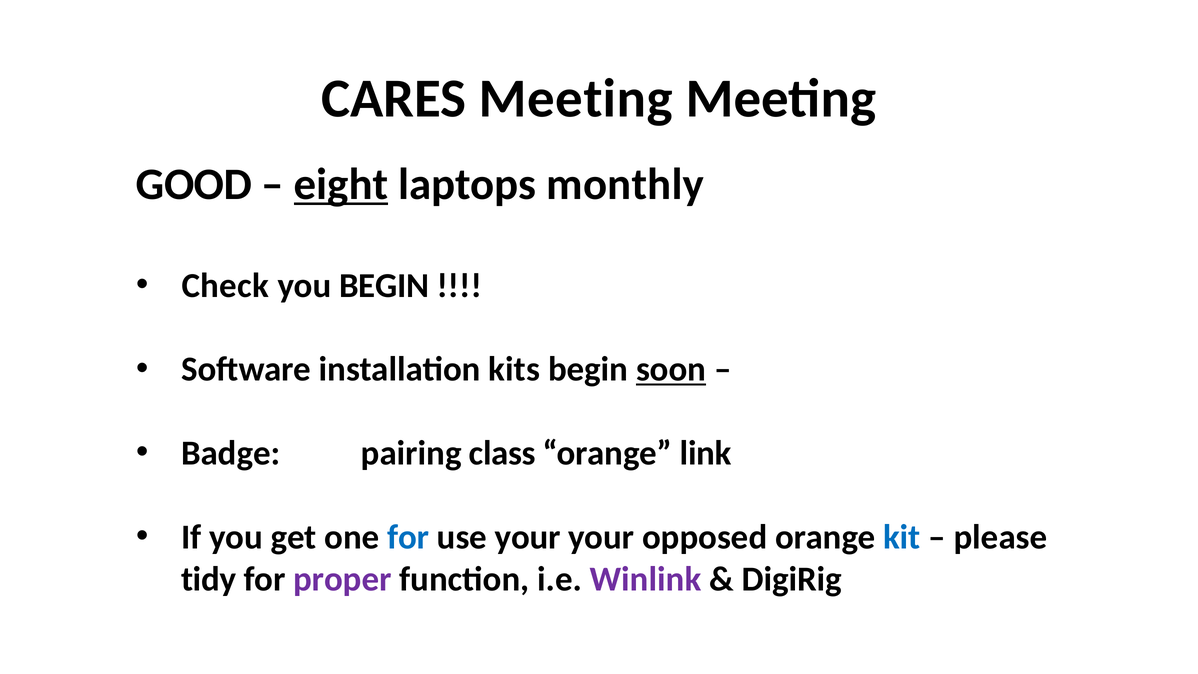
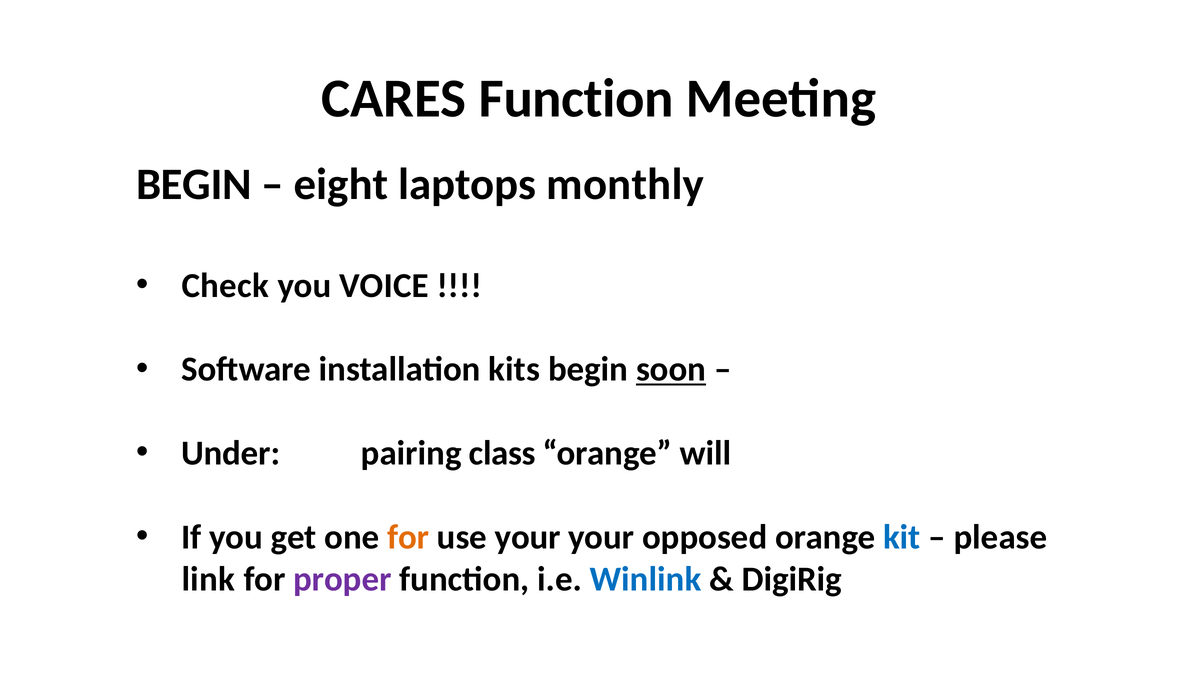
CARES Meeting: Meeting -> Function (576, 99)
GOOD: GOOD -> BEGIN (194, 184)
eight underline: present -> none (341, 184)
you BEGIN: BEGIN -> VOICE (384, 285)
Badge: Badge -> Under (231, 453)
link: link -> will (705, 453)
for colour: blue -> orange (408, 537)
tidy: tidy -> link (208, 579)
Winlink colour: purple -> blue (646, 579)
